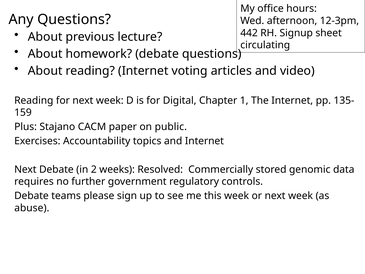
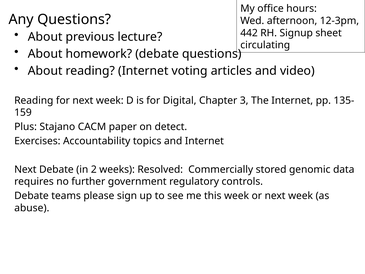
1: 1 -> 3 (244, 100)
public: public -> detect (171, 127)
